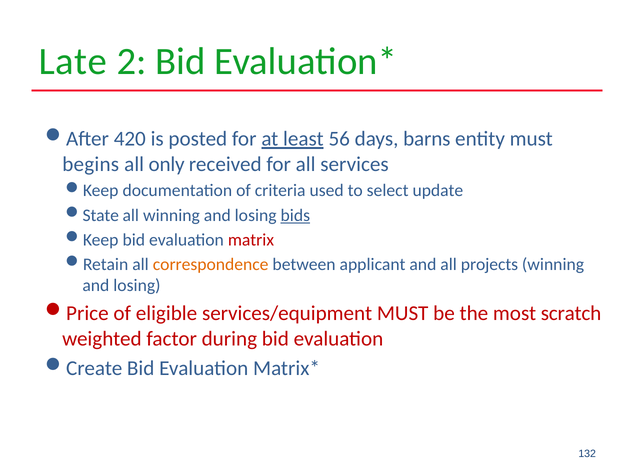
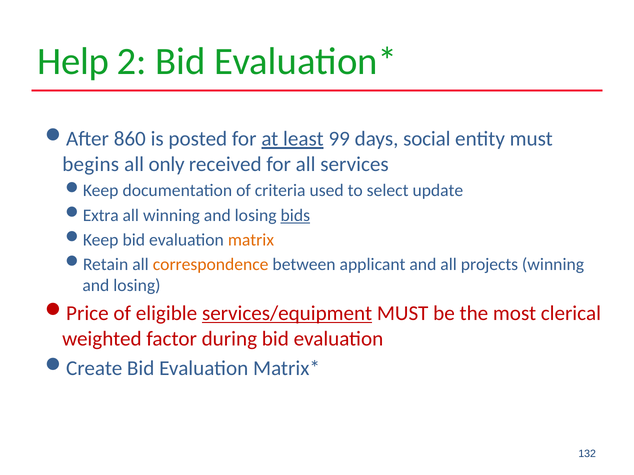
Late: Late -> Help (73, 61)
420: 420 -> 860 (130, 139)
56: 56 -> 99 (339, 139)
barns: barns -> social (427, 139)
State: State -> Extra (101, 215)
matrix colour: red -> orange (251, 240)
services/equipment underline: none -> present (287, 314)
scratch: scratch -> clerical (571, 314)
